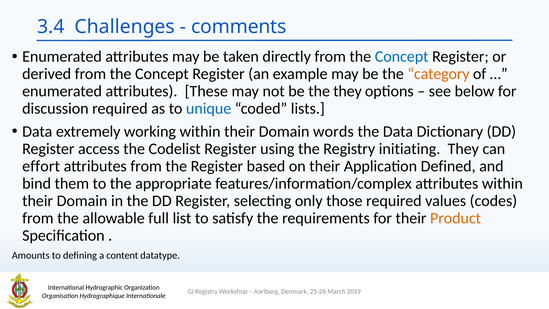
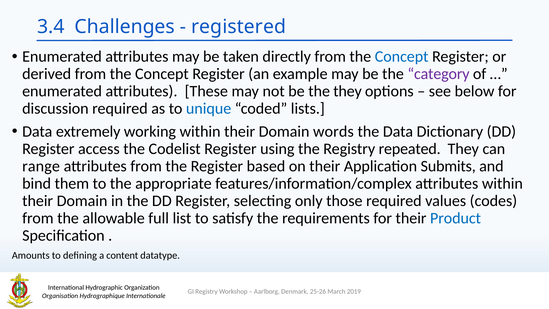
comments: comments -> registered (239, 27)
category colour: orange -> purple (438, 74)
initiating: initiating -> repeated (410, 149)
effort: effort -> range (41, 166)
Defined: Defined -> Submits (448, 166)
Product colour: orange -> blue (456, 218)
